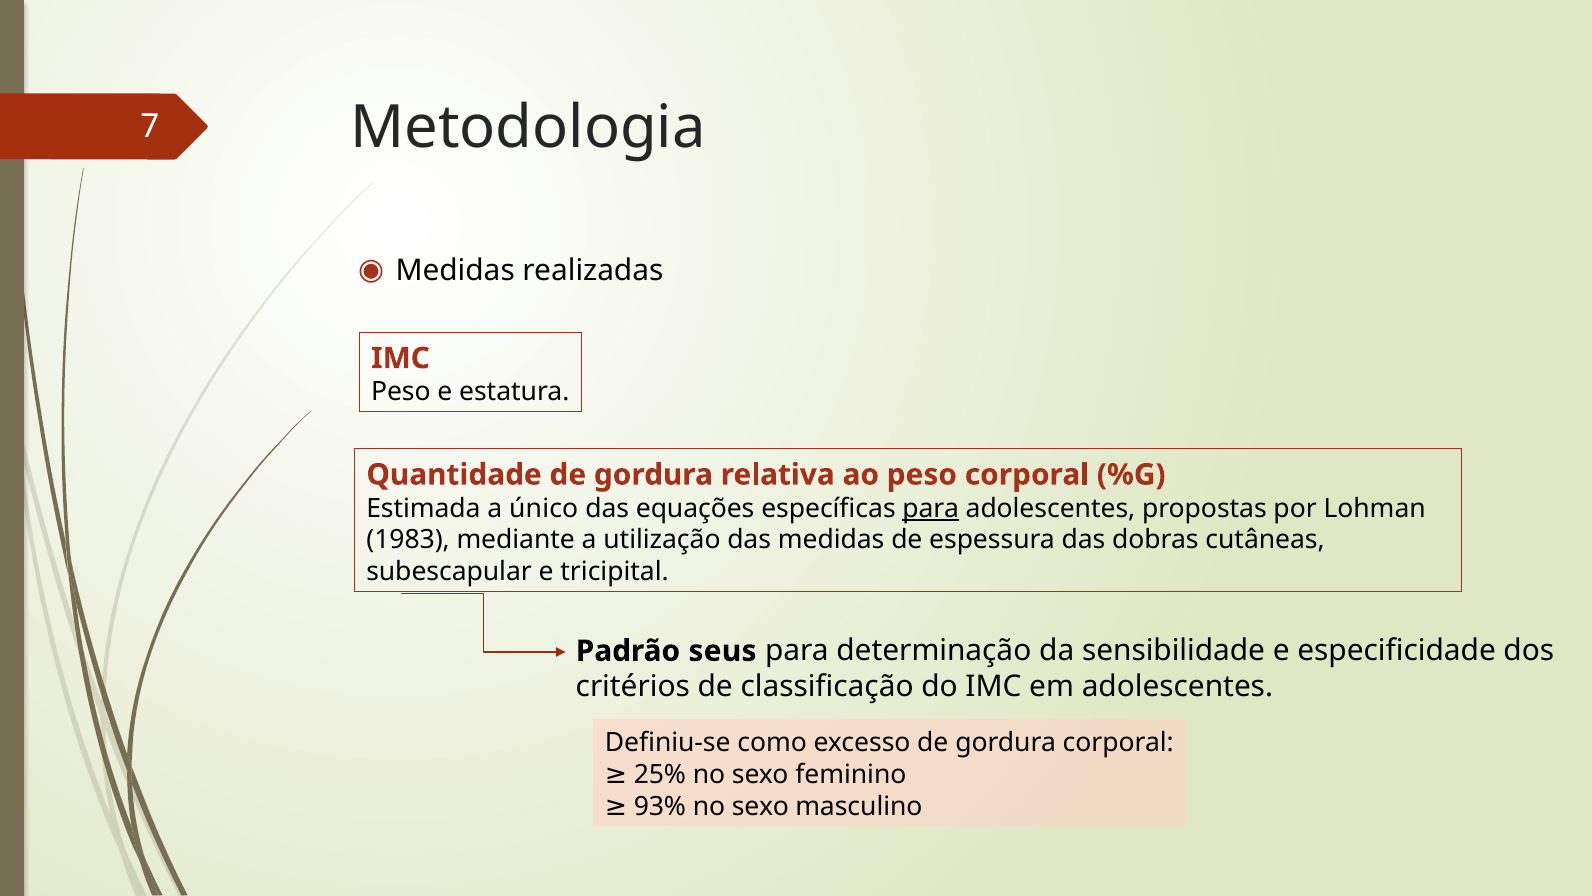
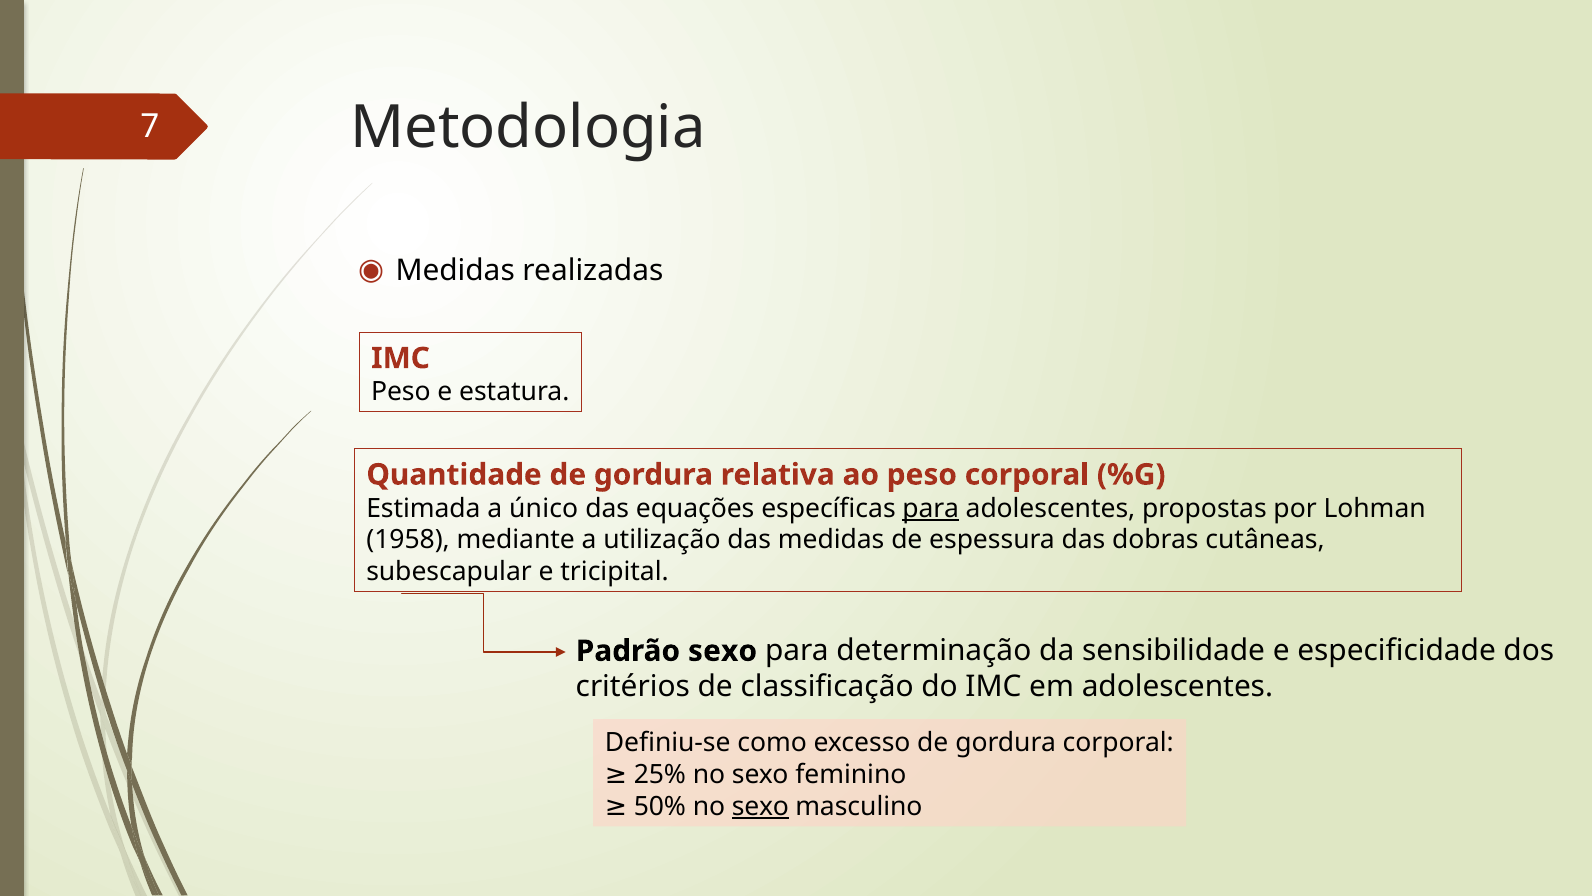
1983: 1983 -> 1958 (408, 540)
Padrão seus: seus -> sexo (723, 651)
93%: 93% -> 50% (660, 806)
sexo underline: none -> present (760, 806)
